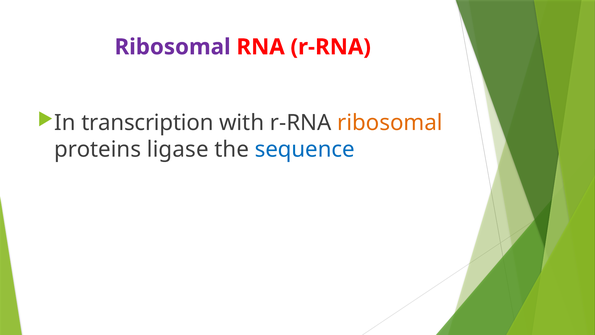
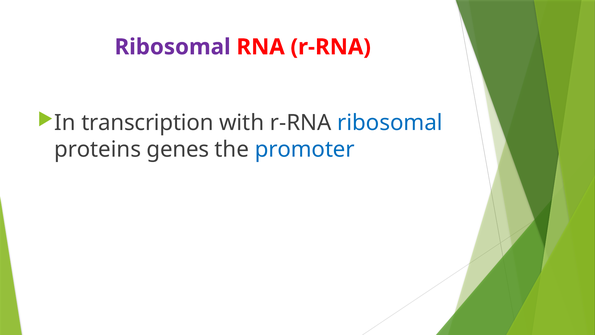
ribosomal colour: orange -> blue (390, 123)
ligase: ligase -> genes (178, 149)
sequence: sequence -> promoter (305, 149)
